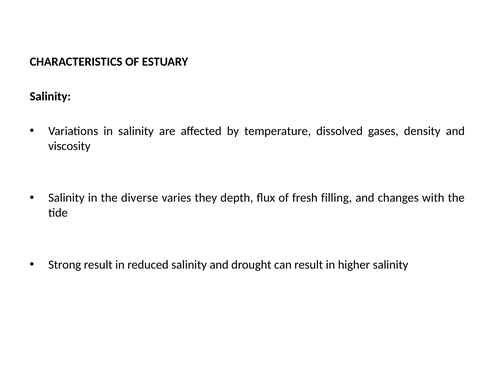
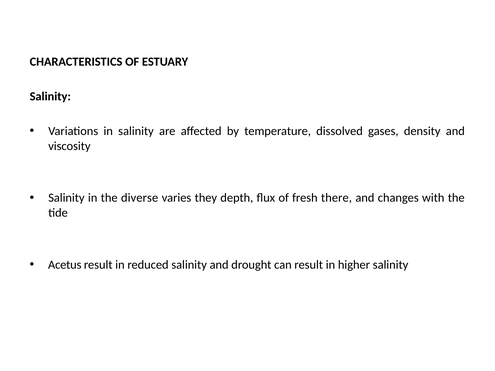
filling: filling -> there (336, 198)
Strong: Strong -> Acetus (65, 265)
